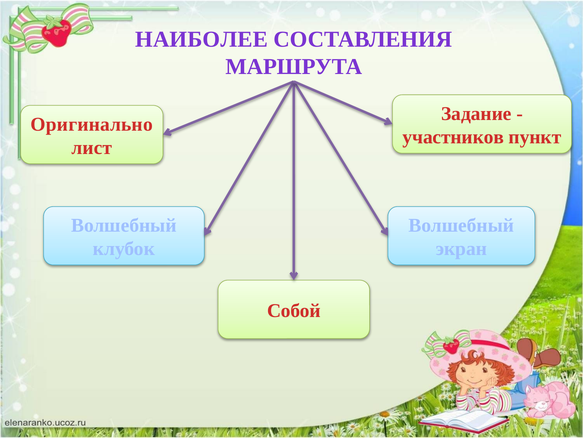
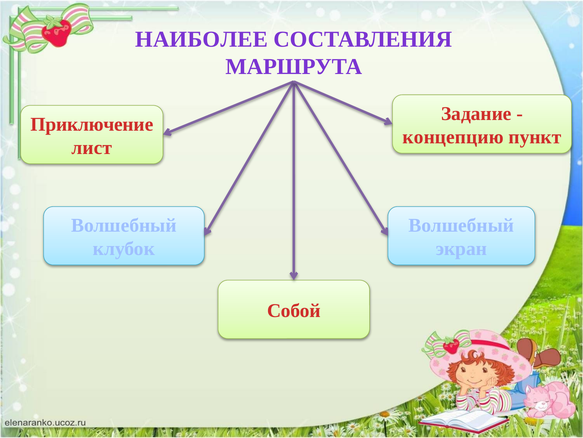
Оригинально: Оригинально -> Приключение (92, 124)
участников: участников -> концепцию (453, 137)
